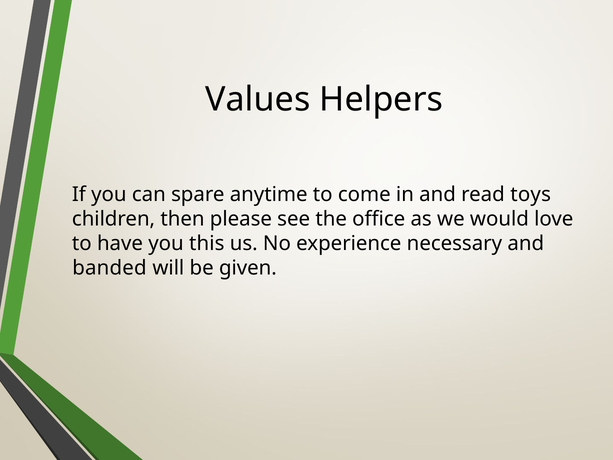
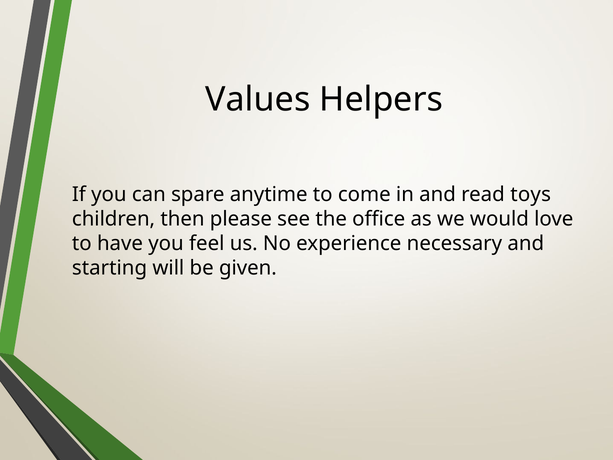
this: this -> feel (207, 244)
banded: banded -> starting (110, 268)
